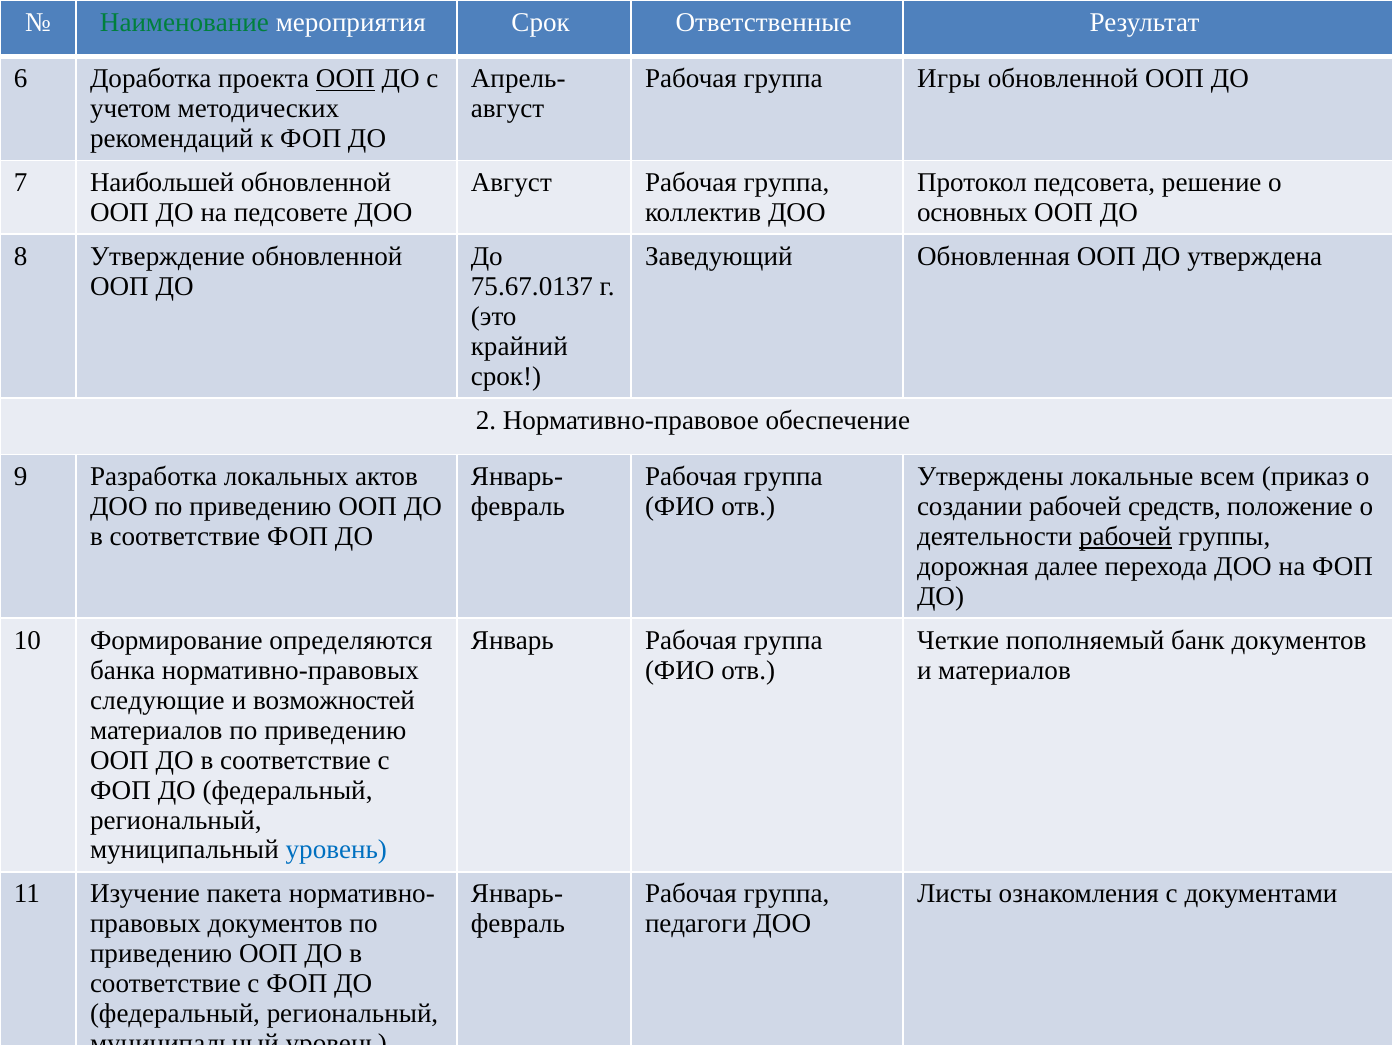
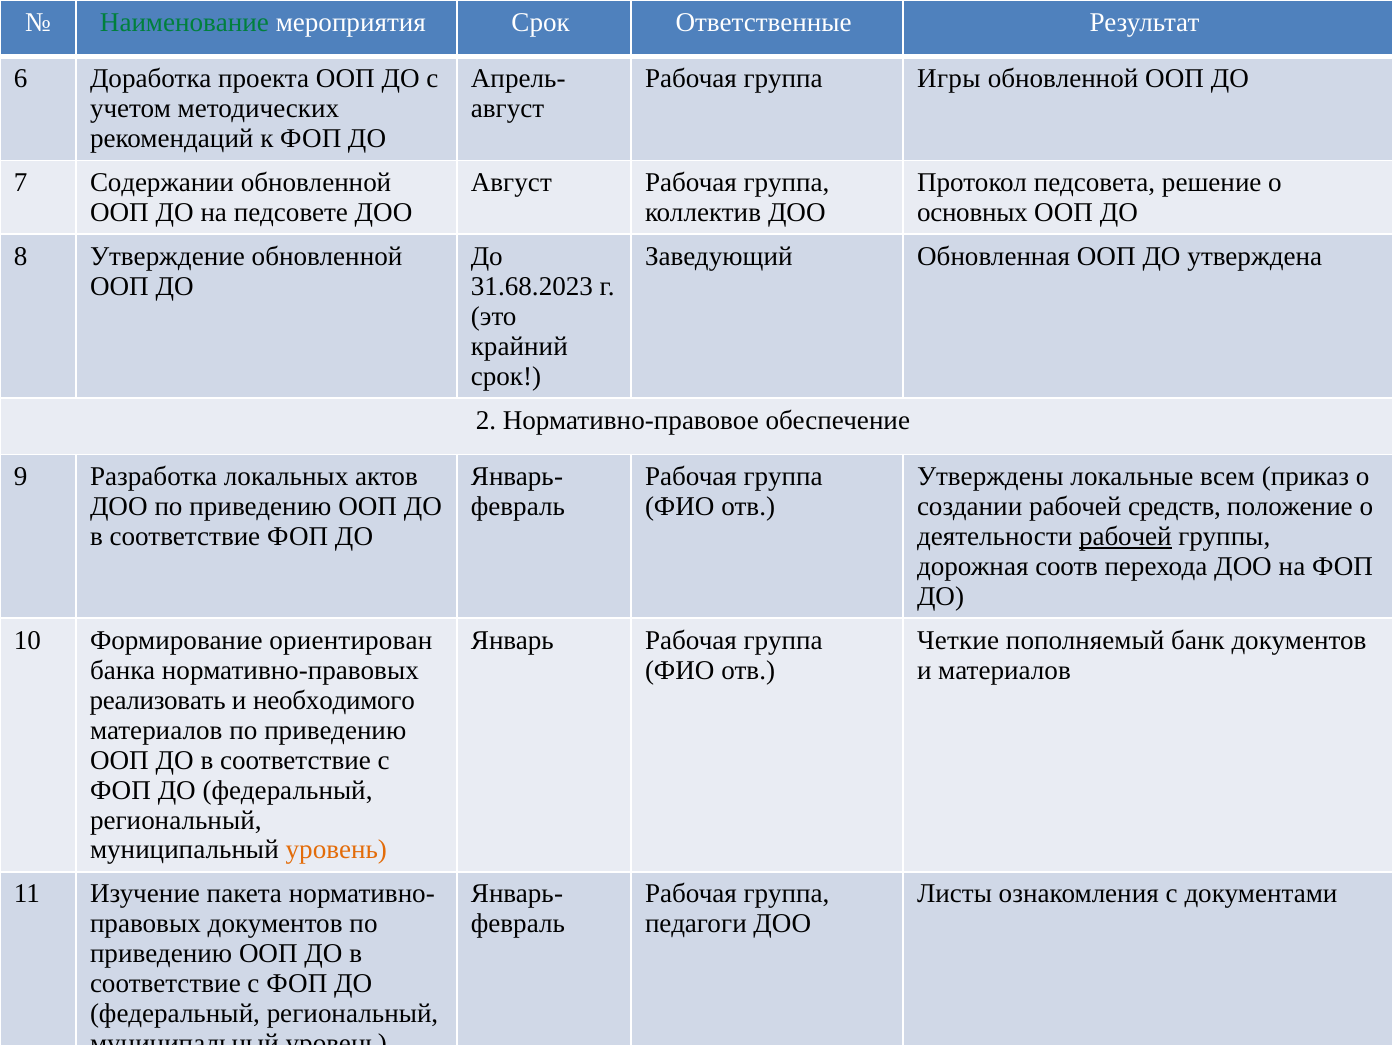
ООП underline: present -> none (345, 79)
Наибольшей: Наибольшей -> Содержании (162, 182)
75.67.0137: 75.67.0137 -> 31.68.2023 (532, 286)
далее: далее -> соотв (1067, 566)
определяются: определяются -> ориентирован (351, 640)
следующие: следующие -> реализовать (158, 700)
возможностей: возможностей -> необходимого (334, 700)
уровень colour: blue -> orange (336, 850)
